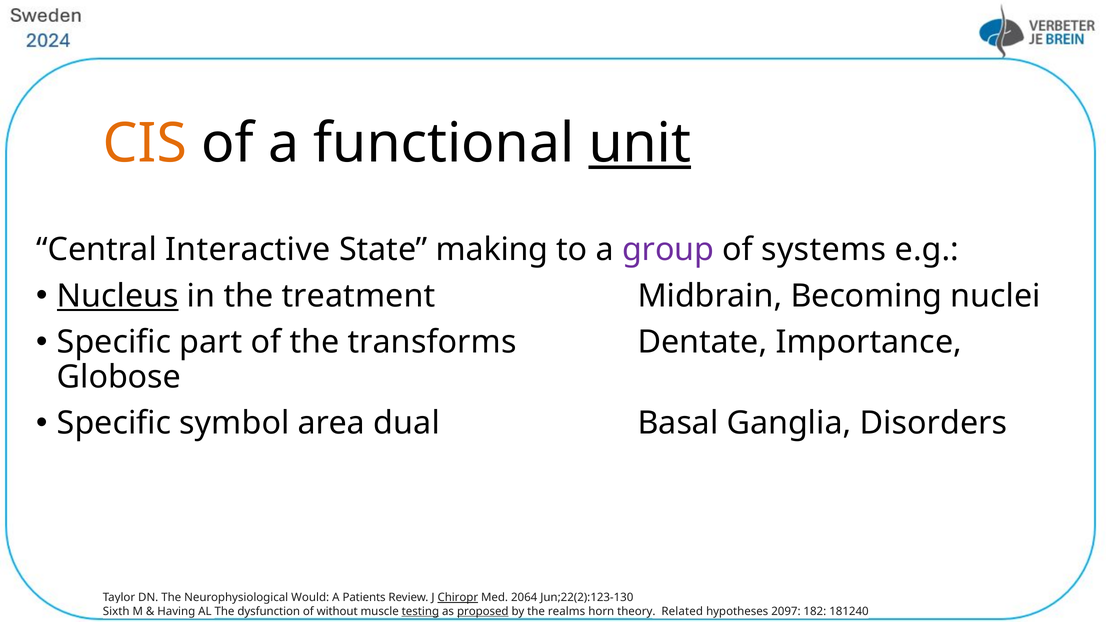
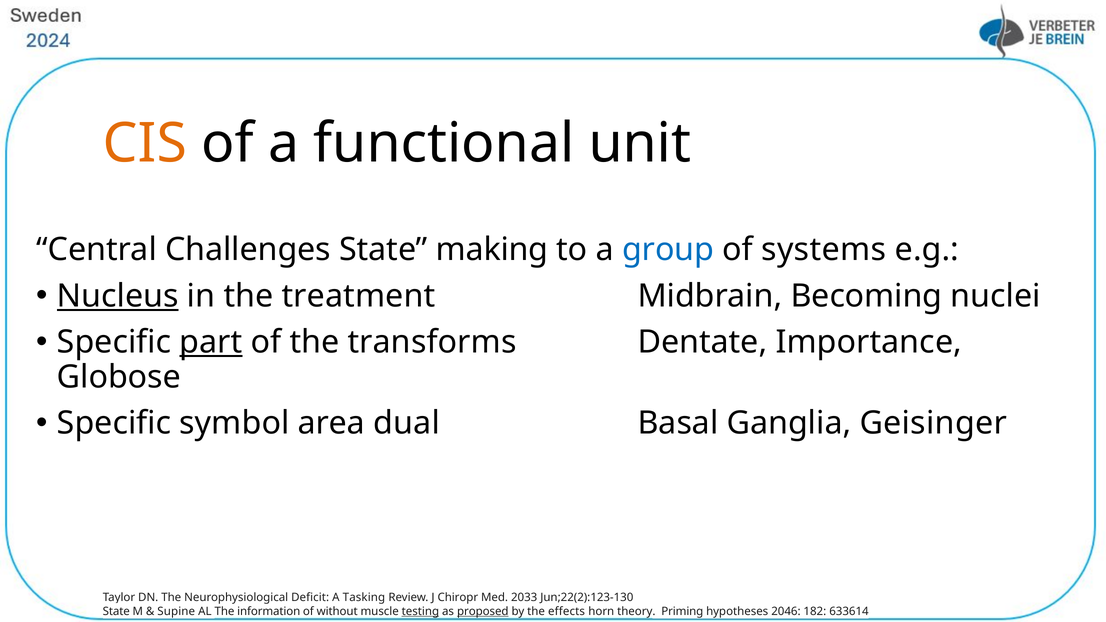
unit underline: present -> none (640, 144)
Interactive: Interactive -> Challenges (248, 250)
group colour: purple -> blue (668, 250)
part underline: none -> present (211, 342)
Disorders: Disorders -> Geisinger (933, 423)
Would: Would -> Deficit (310, 598)
Patients: Patients -> Tasking (364, 598)
Chiropr underline: present -> none (458, 598)
2064: 2064 -> 2033 (524, 598)
Sixth: Sixth -> State (116, 611)
Having: Having -> Supine (176, 611)
dysfunction: dysfunction -> information (269, 611)
realms: realms -> effects (567, 611)
Related: Related -> Priming (682, 611)
2097: 2097 -> 2046 (786, 611)
181240: 181240 -> 633614 (849, 611)
